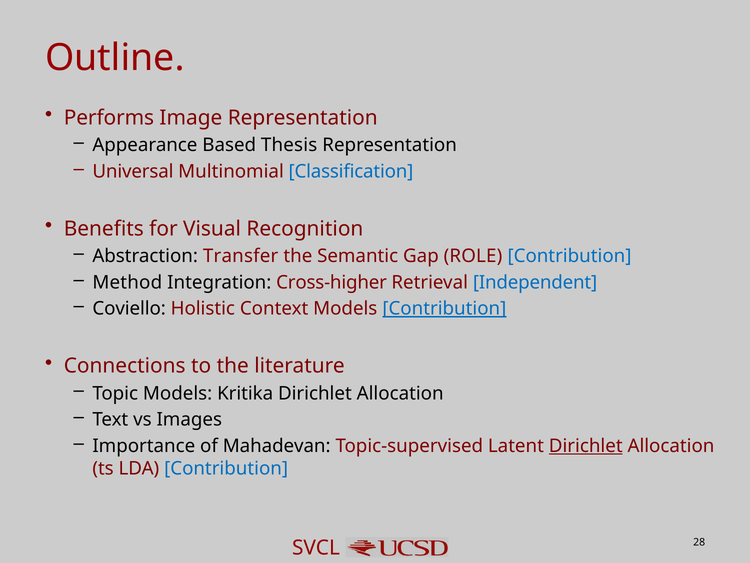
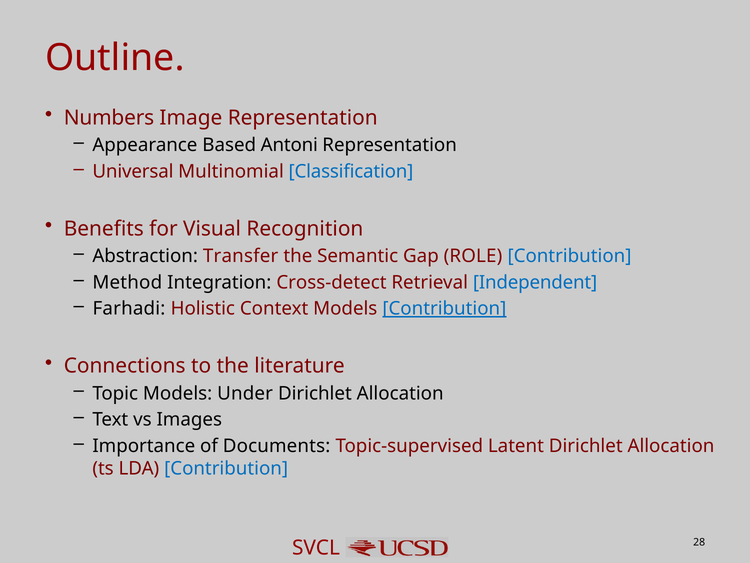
Performs: Performs -> Numbers (109, 118)
Thesis: Thesis -> Antoni (289, 145)
Cross-higher: Cross-higher -> Cross-detect (331, 282)
Coviello: Coviello -> Farhadi (129, 308)
Kritika: Kritika -> Under (245, 393)
Mahadevan: Mahadevan -> Documents (277, 446)
Dirichlet underline: present -> none (586, 446)
